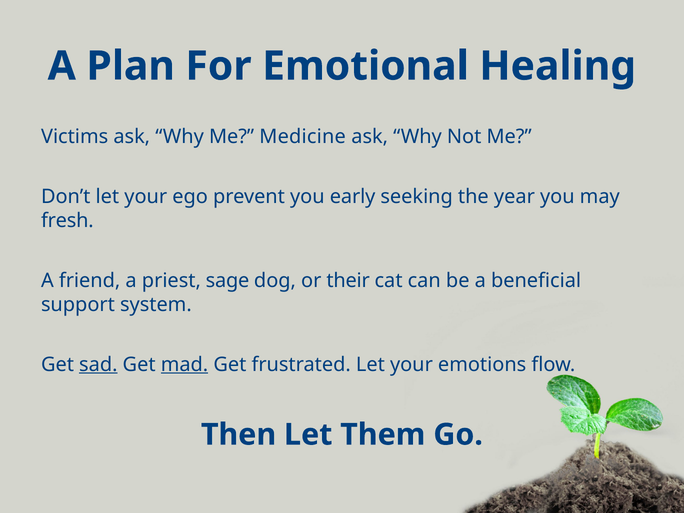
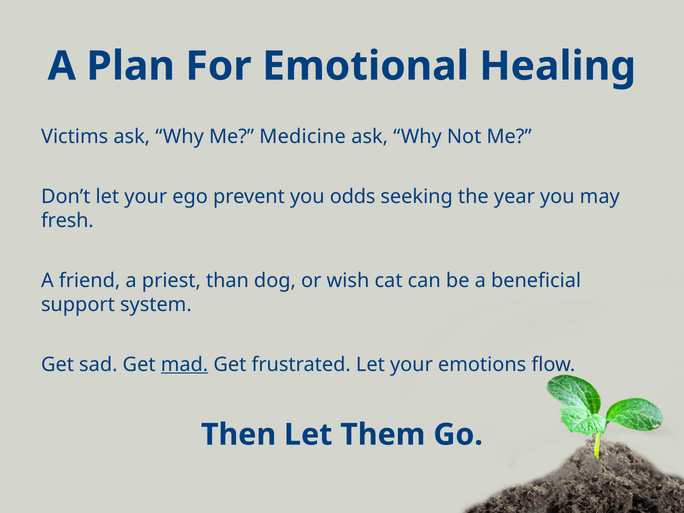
early: early -> odds (353, 197)
sage: sage -> than (227, 281)
their: their -> wish (348, 281)
sad underline: present -> none (98, 365)
